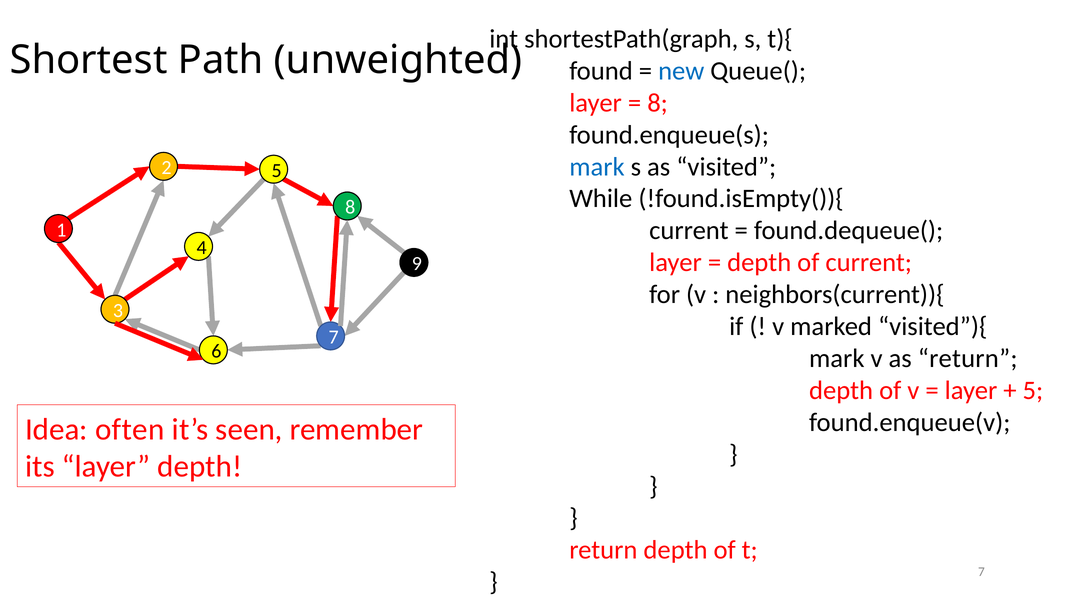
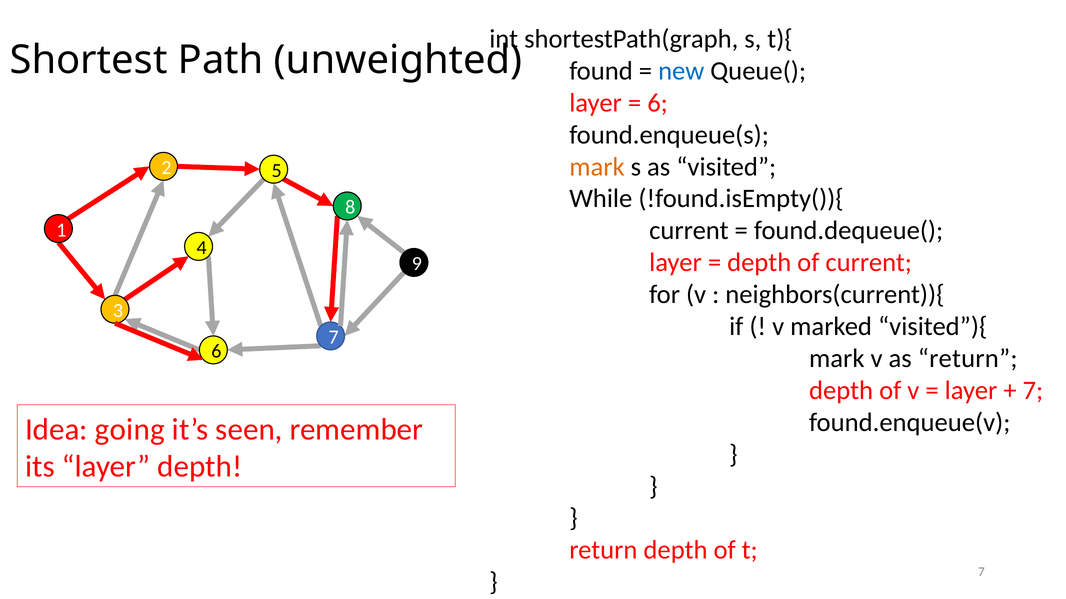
8: 8 -> 6 (658, 103)
mark colour: blue -> orange (597, 167)
5: 5 -> 7 (1033, 391)
often: often -> going (130, 430)
